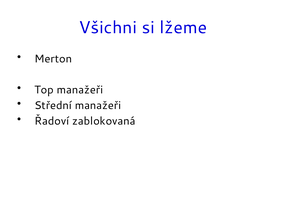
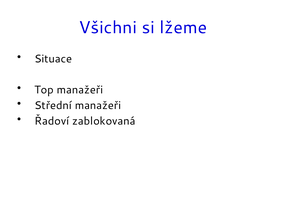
Merton: Merton -> Situace (53, 59)
